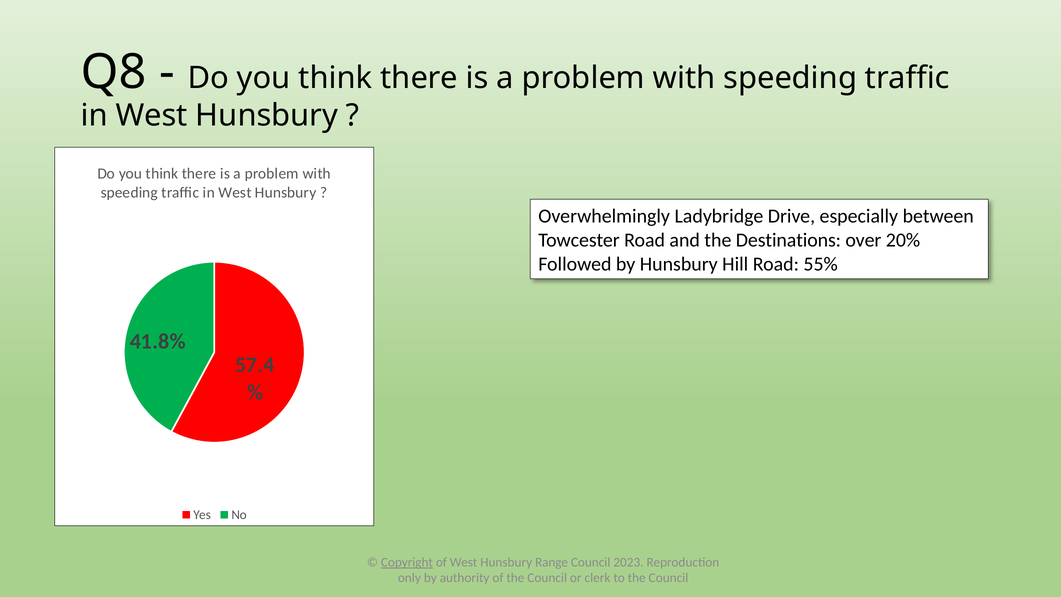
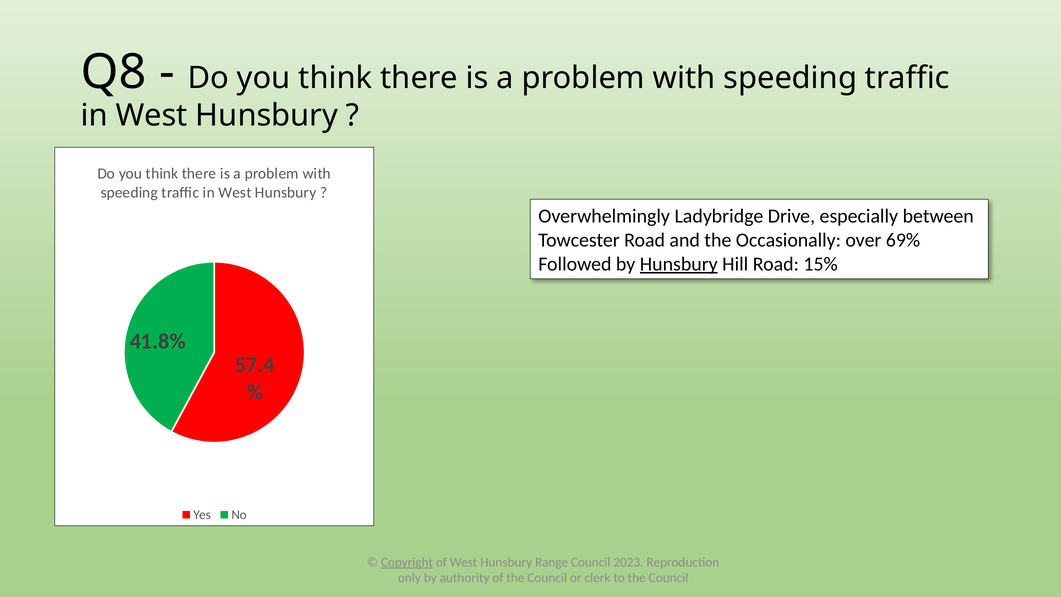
Destinations: Destinations -> Occasionally (788, 240)
20%: 20% -> 69% (903, 240)
Hunsbury underline: none -> present (679, 264)
55%: 55% -> 15% (821, 264)
